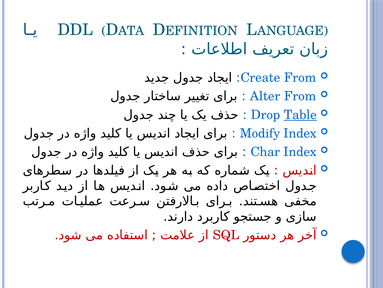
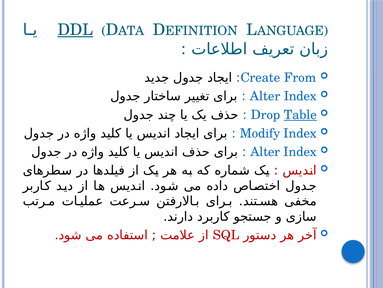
DDL underline: none -> present (75, 30)
From: From -> Index (300, 96)
Char: Char -> Alter (265, 152)
